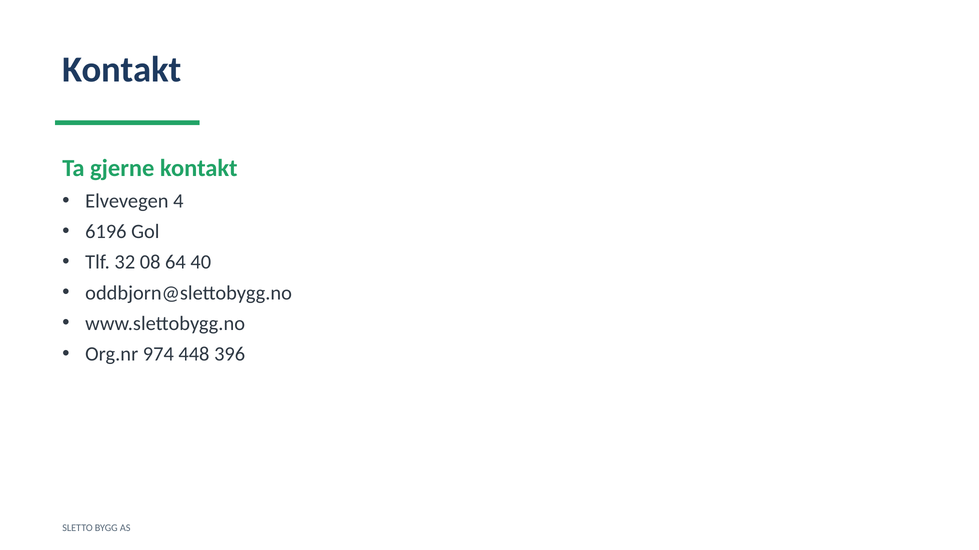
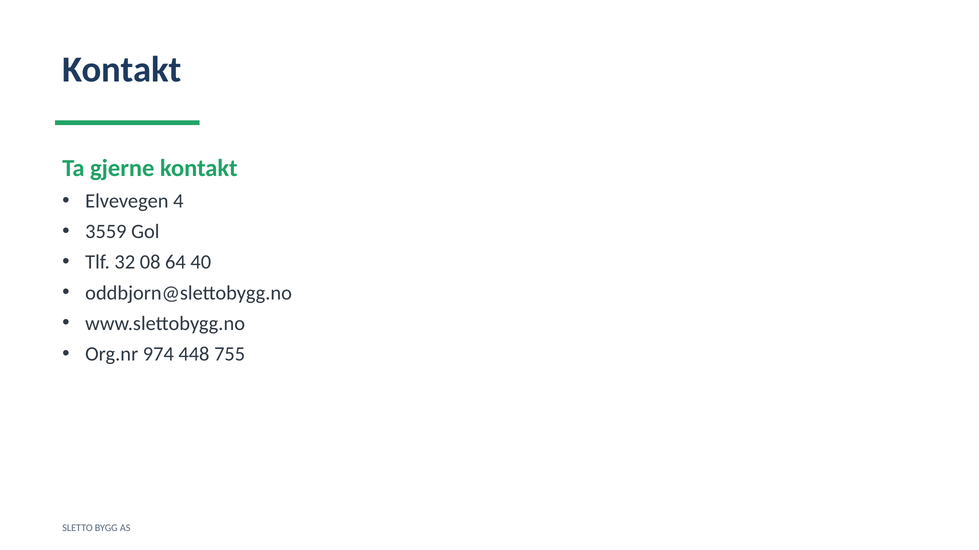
6196: 6196 -> 3559 (106, 232)
396: 396 -> 755 (230, 354)
